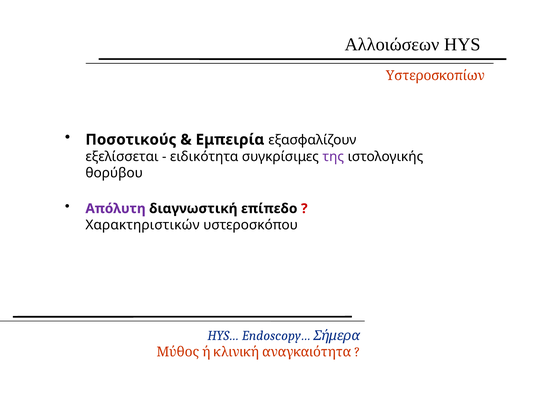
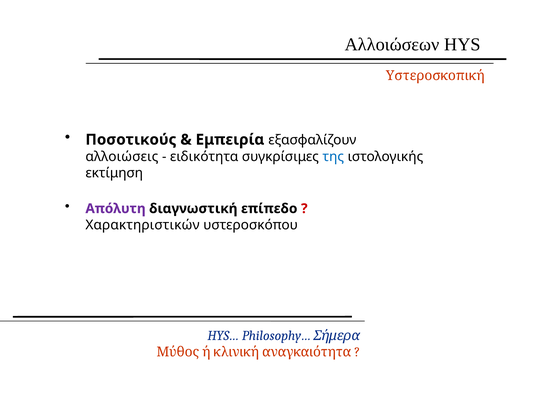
Υστεροσκοπίων: Υστεροσκοπίων -> Υστεροσκοπική (435, 76)
εξελίσσεται: εξελίσσεται -> αλλοιώσεις (122, 157)
της colour: purple -> blue (333, 157)
θορύβου: θορύβου -> εκτίμηση (114, 173)
Endoscopy…: Endoscopy… -> Philosophy… (276, 335)
